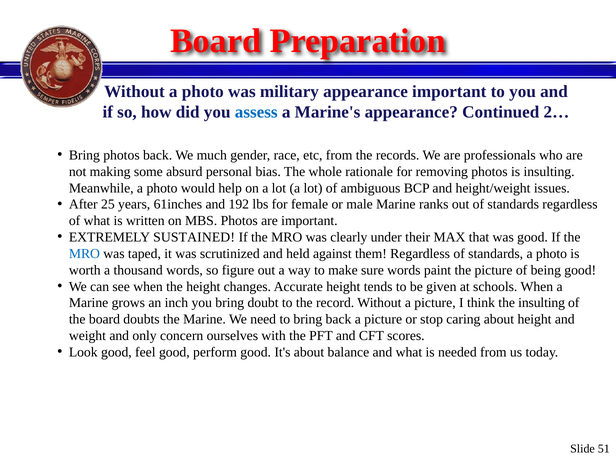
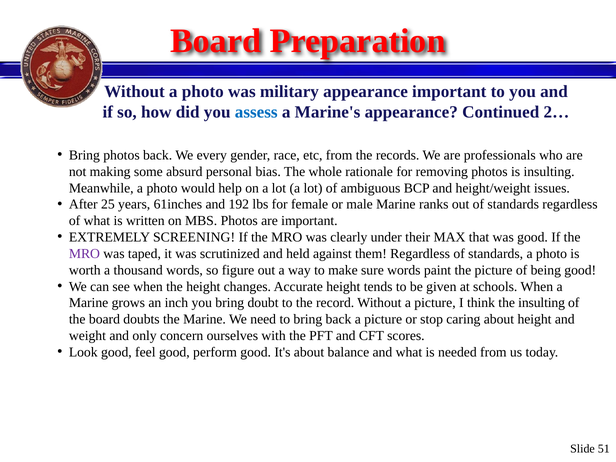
much: much -> every (212, 155)
SUSTAINED: SUSTAINED -> SCREENING (194, 237)
MRO colour: blue -> purple (84, 254)
